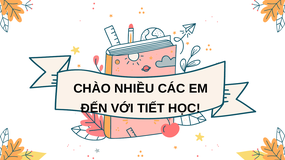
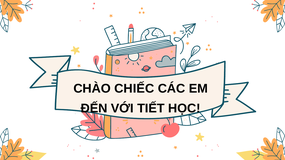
NHIỀU: NHIỀU -> CHIẾC (134, 89)
